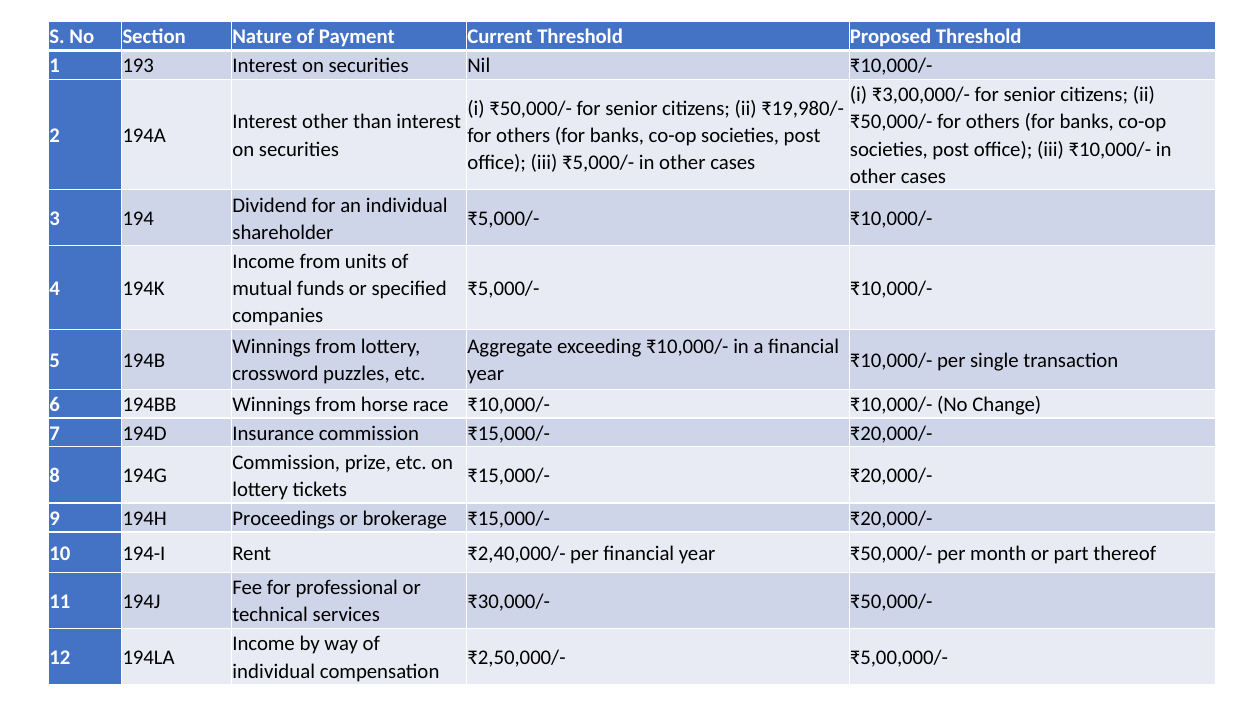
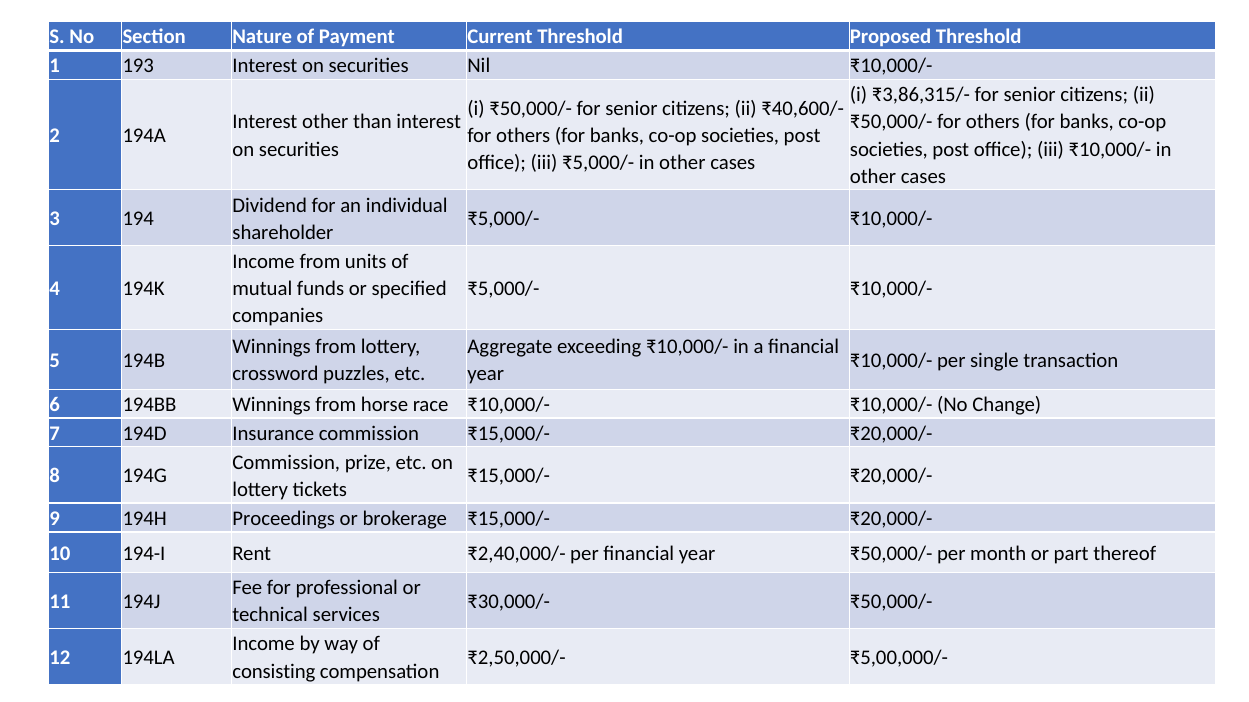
₹3,00,000/-: ₹3,00,000/- -> ₹3,86,315/- (921, 95)
₹19,980/-: ₹19,980/- -> ₹40,600/- (803, 108)
individual: individual -> consisting (274, 672)
